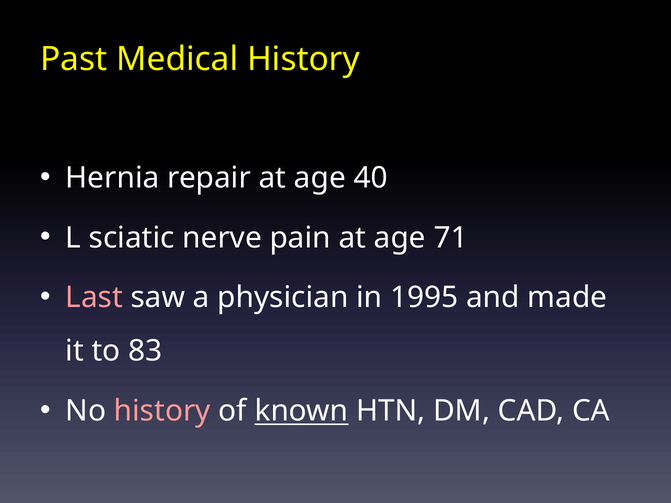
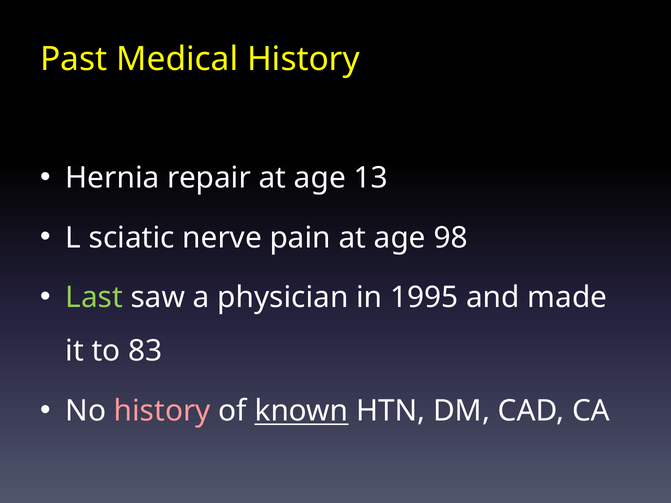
40: 40 -> 13 (371, 178)
71: 71 -> 98 (451, 238)
Last colour: pink -> light green (94, 297)
